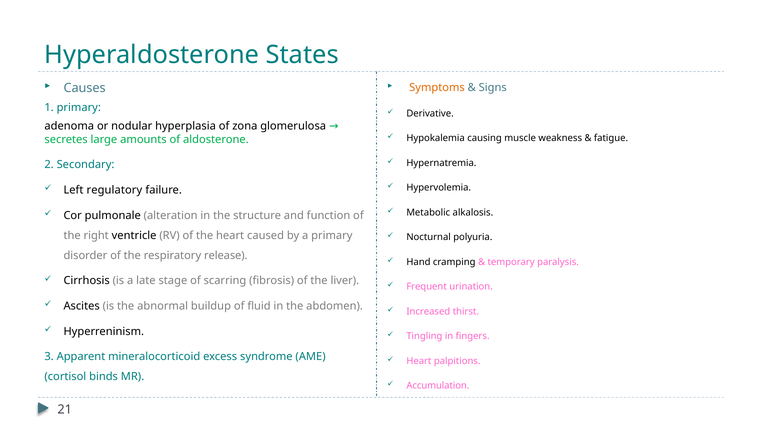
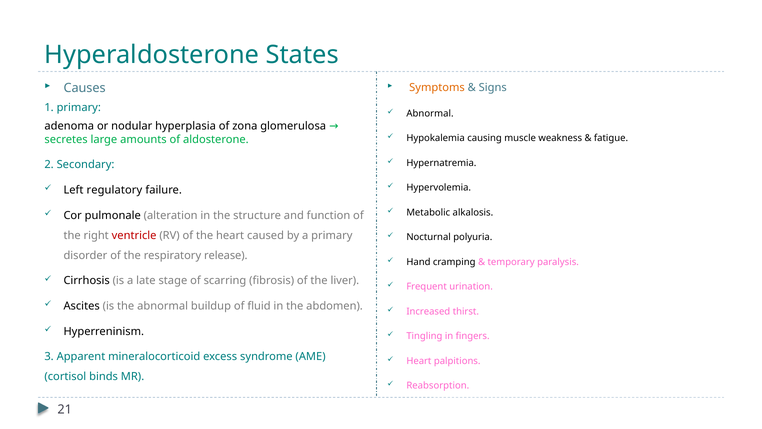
Derivative: Derivative -> Abnormal (430, 113)
ventricle colour: black -> red (134, 235)
Accumulation: Accumulation -> Reabsorption (438, 385)
